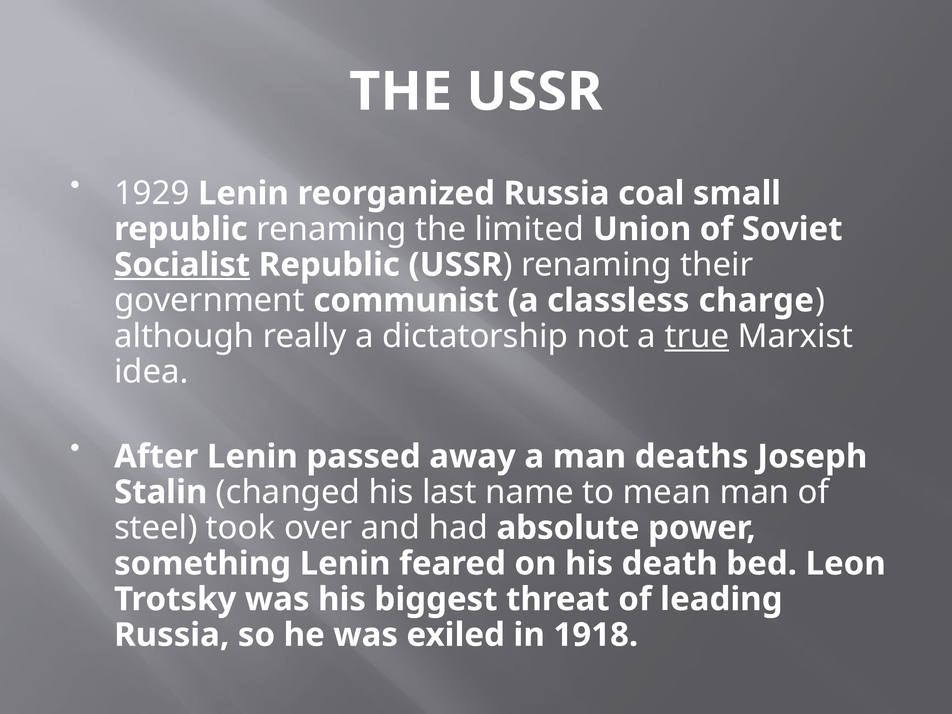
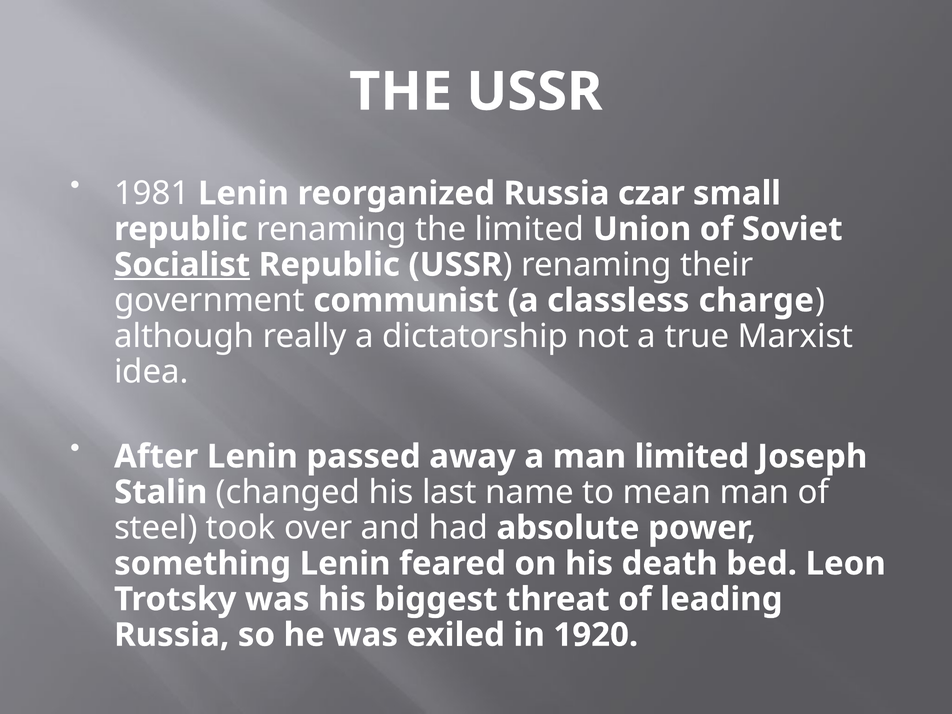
1929: 1929 -> 1981 (152, 193)
coal: coal -> czar (651, 193)
true underline: present -> none (697, 336)
man deaths: deaths -> limited (692, 457)
1918: 1918 -> 1920 (596, 635)
